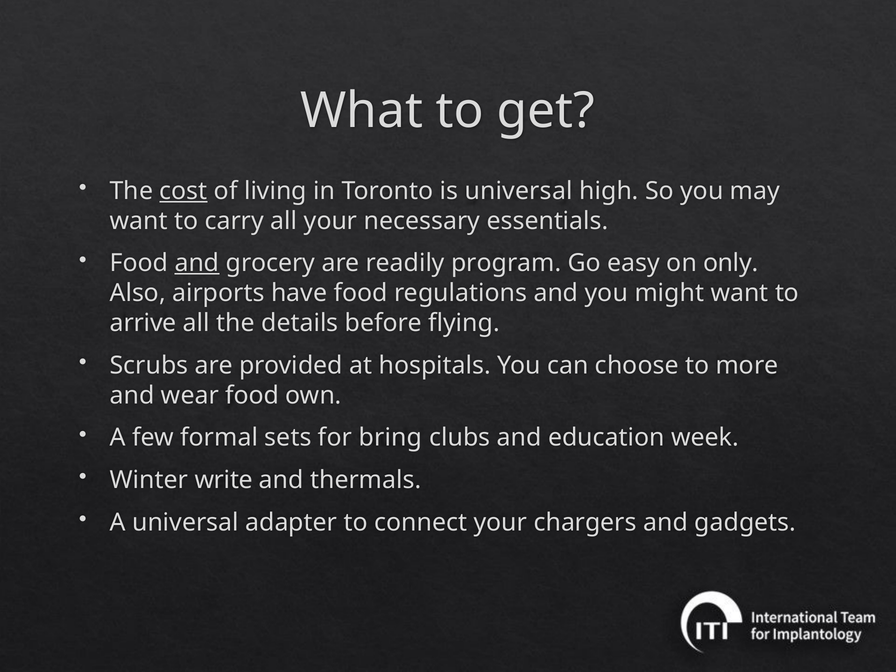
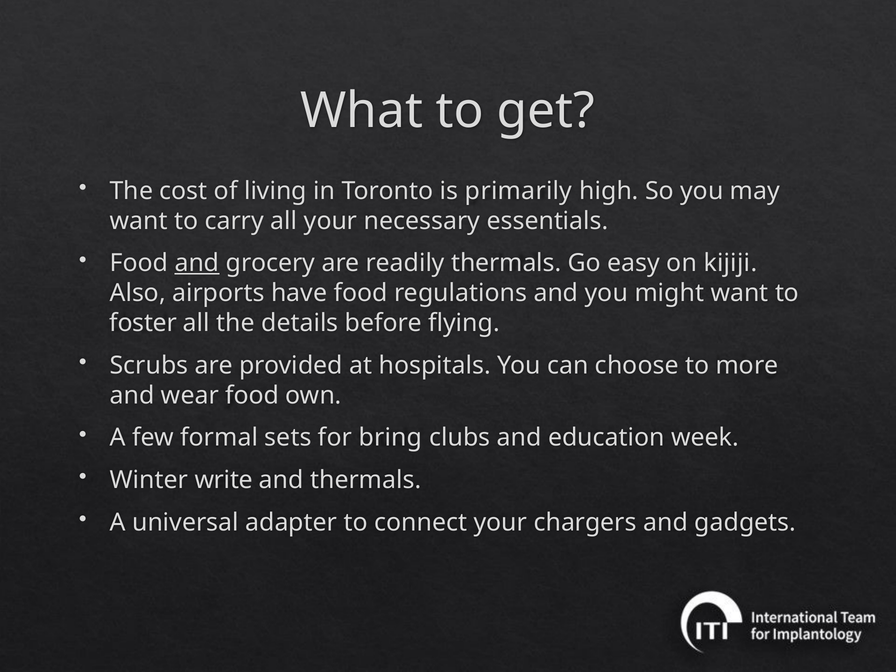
cost underline: present -> none (183, 191)
is universal: universal -> primarily (519, 191)
readily program: program -> thermals (506, 263)
only: only -> kijiji (730, 263)
arrive: arrive -> foster (143, 323)
